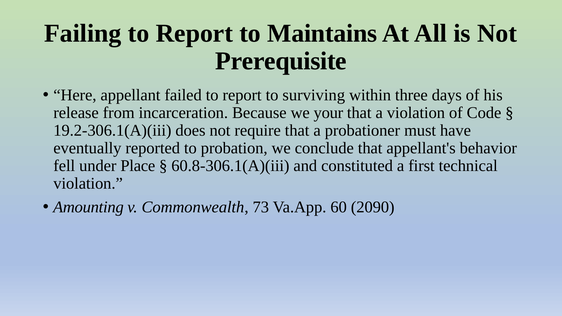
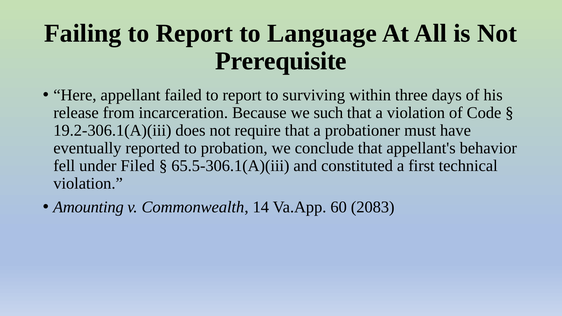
Maintains: Maintains -> Language (322, 33)
your: your -> such (328, 113)
Place: Place -> Filed (138, 166)
60.8-306.1(A)(iii: 60.8-306.1(A)(iii -> 65.5-306.1(A)(iii (230, 166)
73: 73 -> 14 (261, 207)
2090: 2090 -> 2083 (373, 207)
